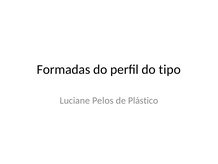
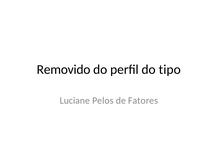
Formadas: Formadas -> Removido (64, 69)
Plástico: Plástico -> Fatores (143, 100)
